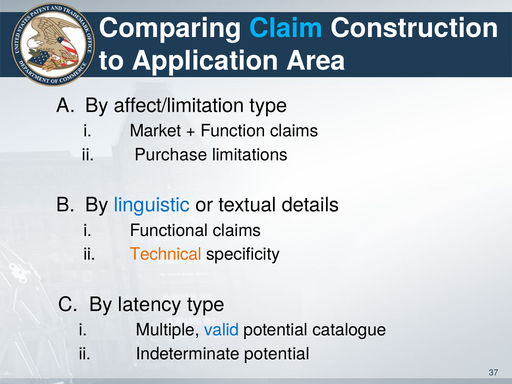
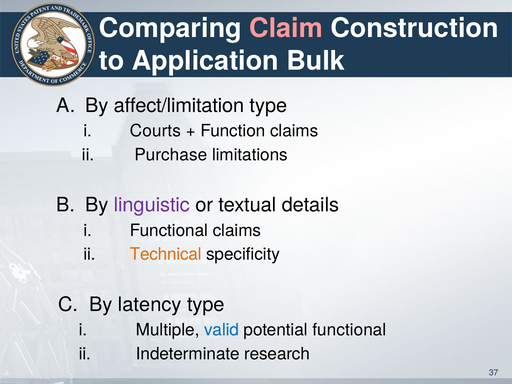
Claim colour: light blue -> pink (286, 28)
Area: Area -> Bulk (316, 61)
Market: Market -> Courts (155, 131)
linguistic colour: blue -> purple (152, 205)
potential catalogue: catalogue -> functional (349, 330)
Indeterminate potential: potential -> research (277, 354)
